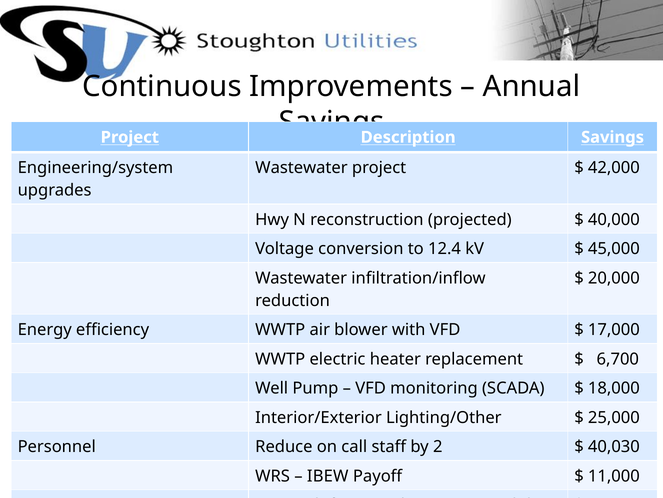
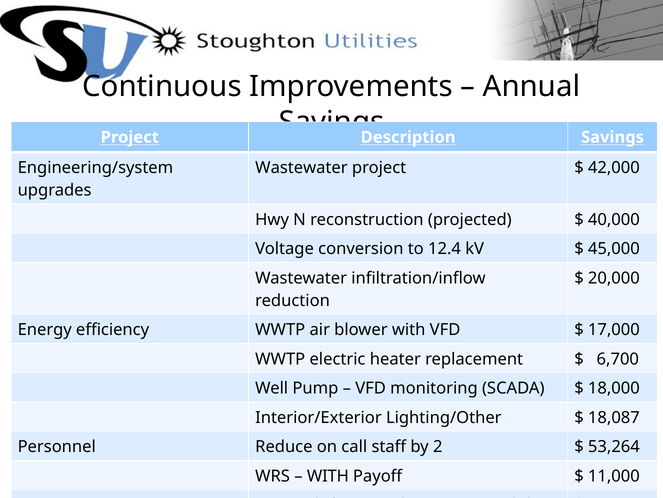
25,000: 25,000 -> 18,087 (614, 417)
40,030: 40,030 -> 53,264 (614, 446)
IBEW: IBEW -> WITH (328, 475)
